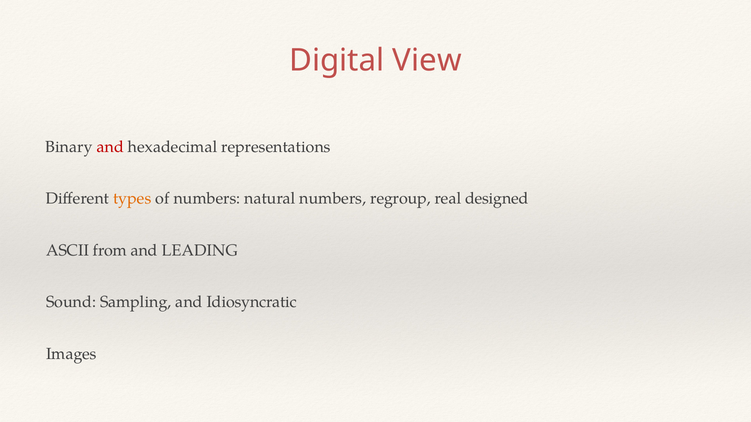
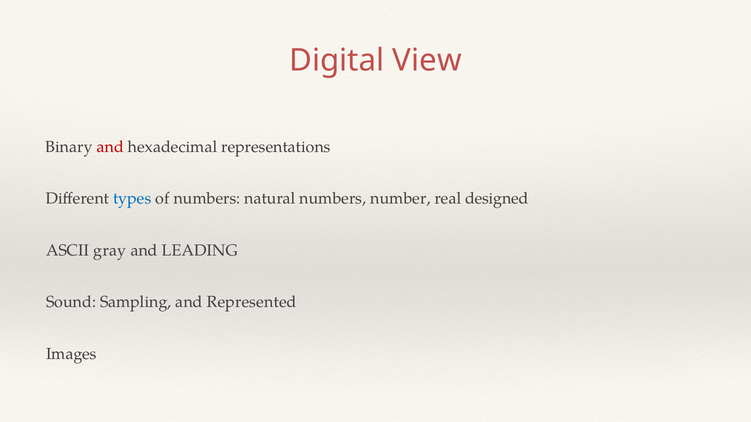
types colour: orange -> blue (132, 199)
regroup: regroup -> number (400, 199)
from: from -> gray (110, 251)
Idiosyncratic: Idiosyncratic -> Represented (252, 302)
